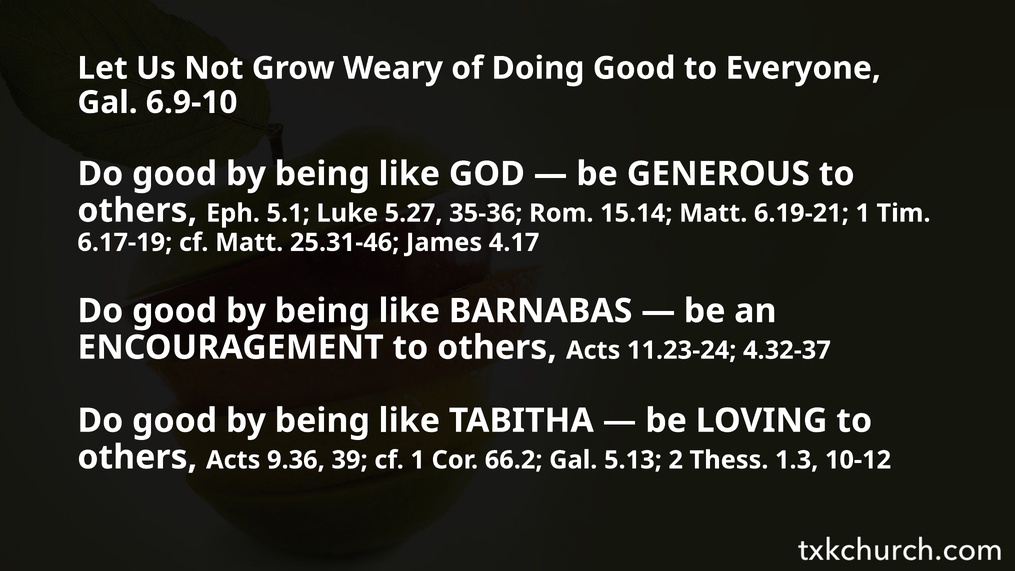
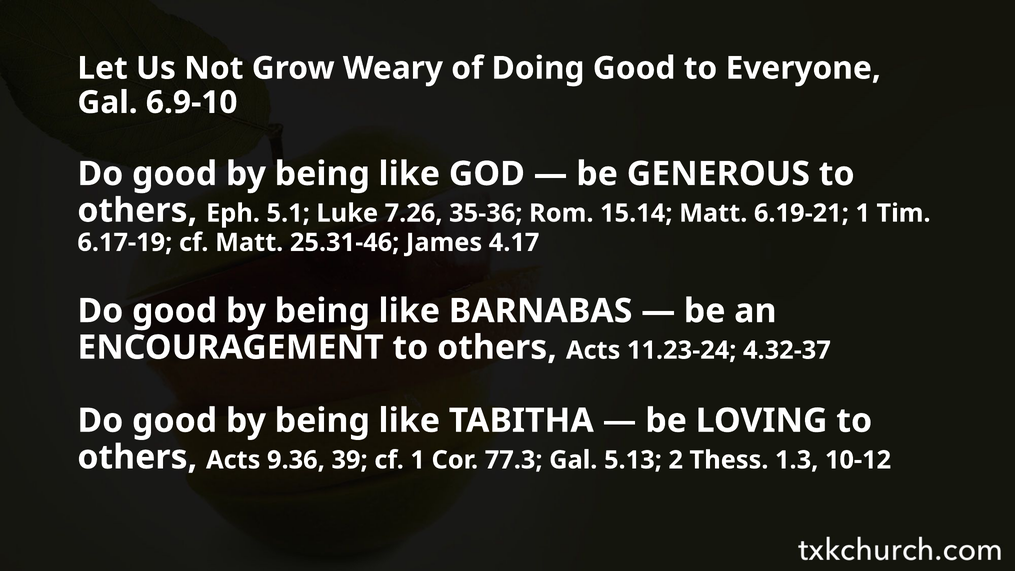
5.27: 5.27 -> 7.26 (414, 213)
66.2: 66.2 -> 77.3 (514, 460)
